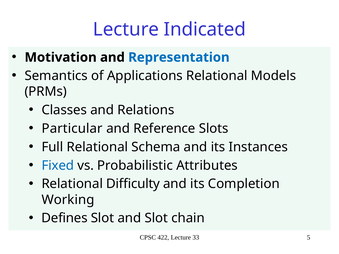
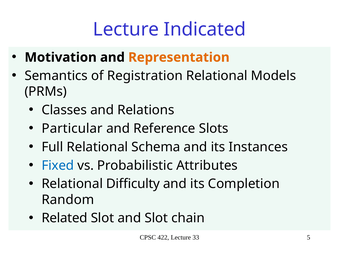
Representation colour: blue -> orange (179, 57)
Applications: Applications -> Registration (145, 76)
Working: Working -> Random (68, 200)
Defines: Defines -> Related (65, 218)
